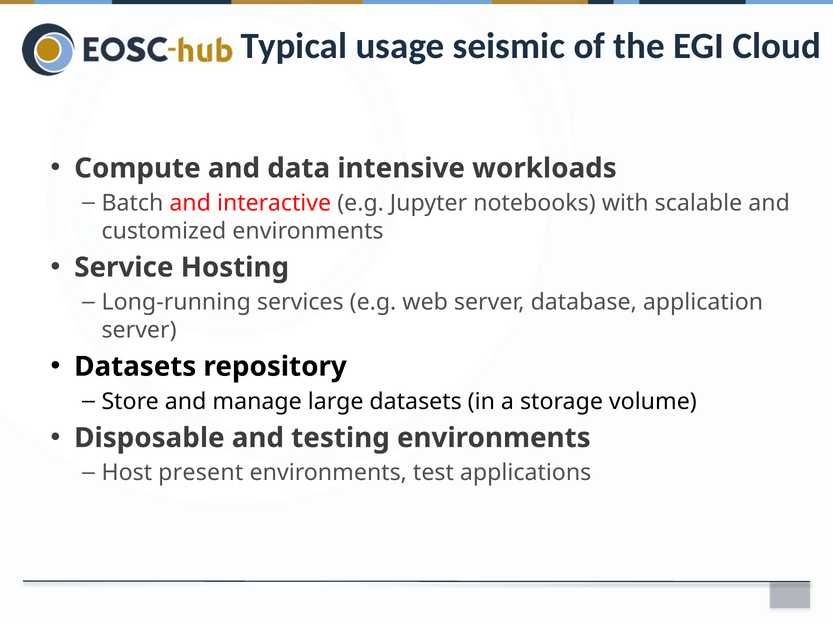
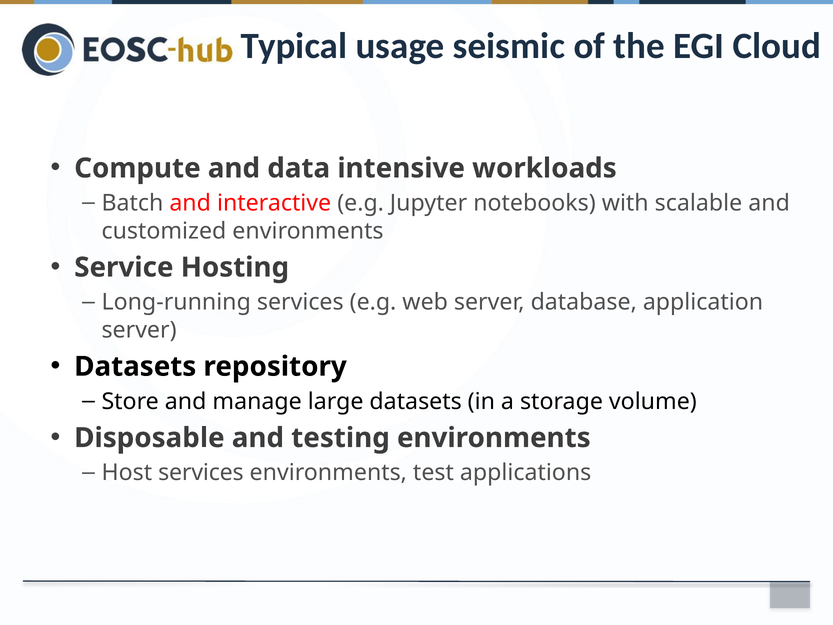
Host present: present -> services (201, 473)
